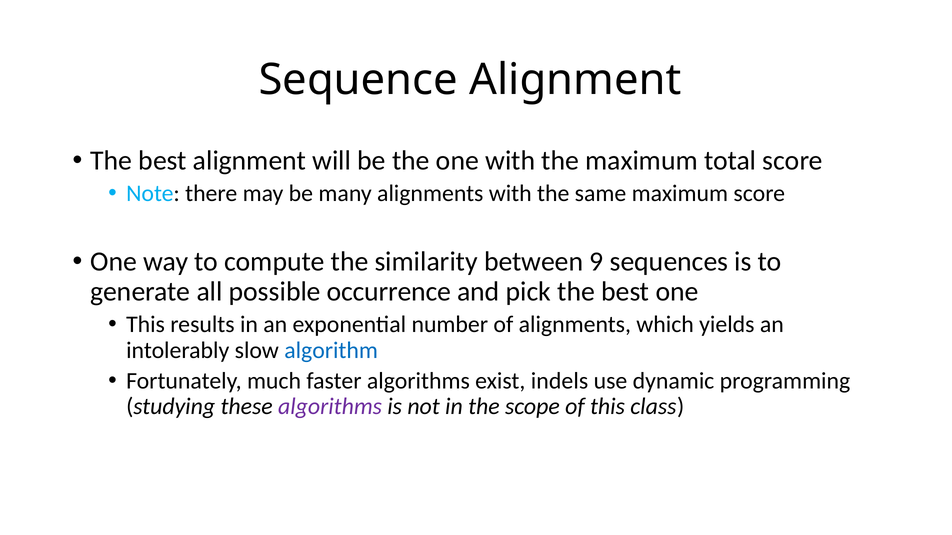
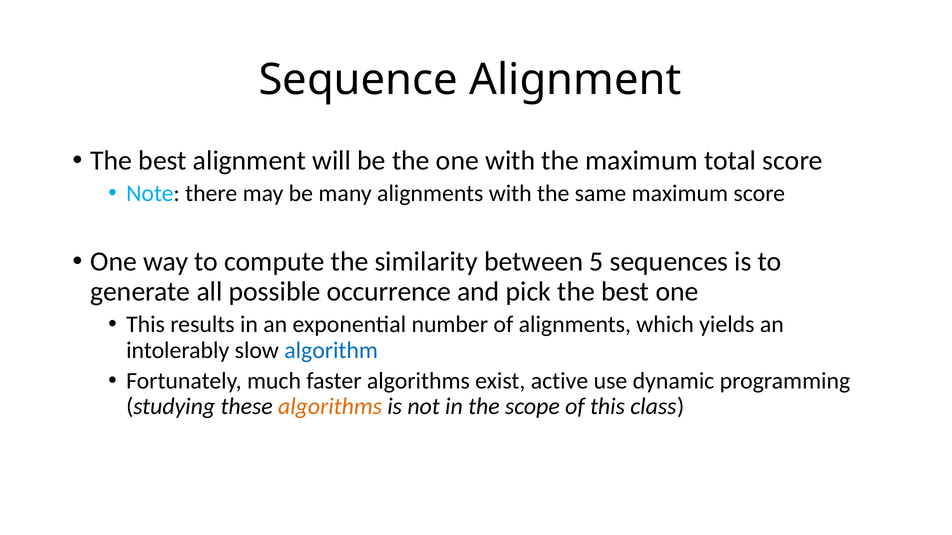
9: 9 -> 5 (597, 262)
indels: indels -> active (560, 381)
algorithms colour: purple -> orange (330, 407)
